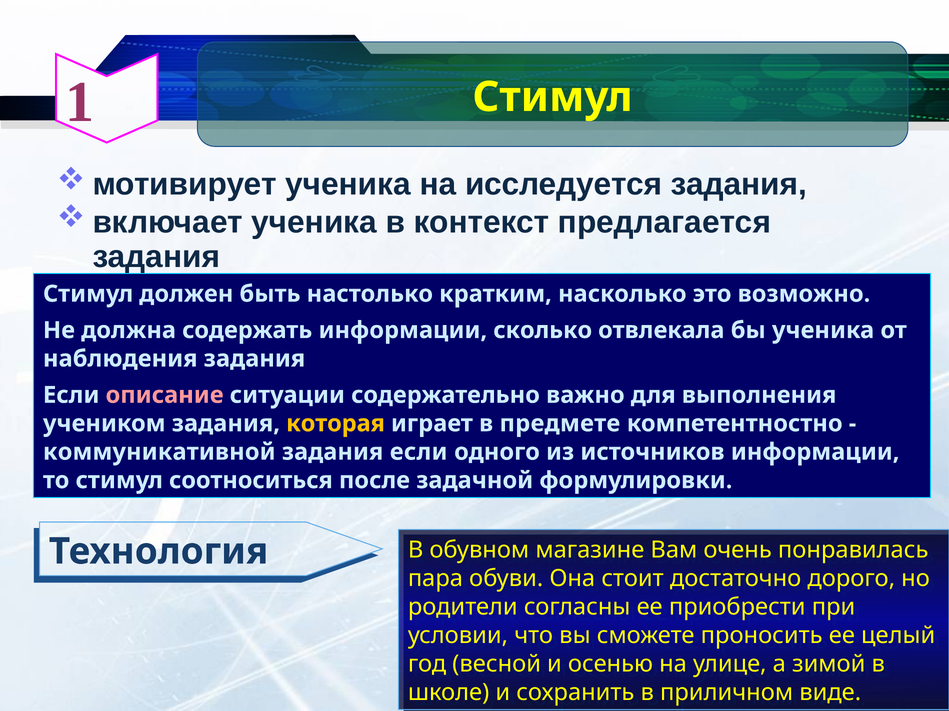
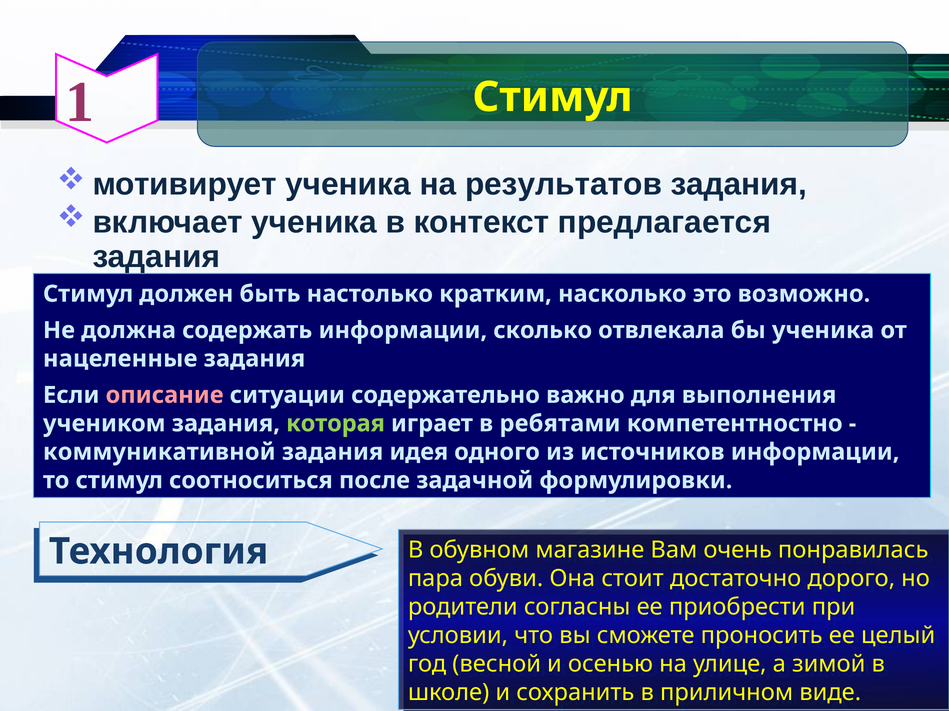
исследуется: исследуется -> результатов (563, 185)
наблюдения: наблюдения -> нацеленные (120, 359)
которая colour: yellow -> light green (336, 424)
предмете: предмете -> ребятами (560, 424)
если: если -> идея (419, 452)
